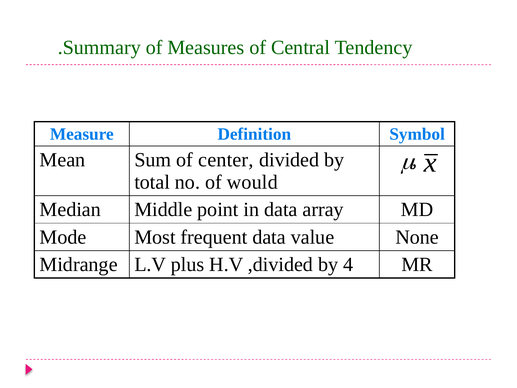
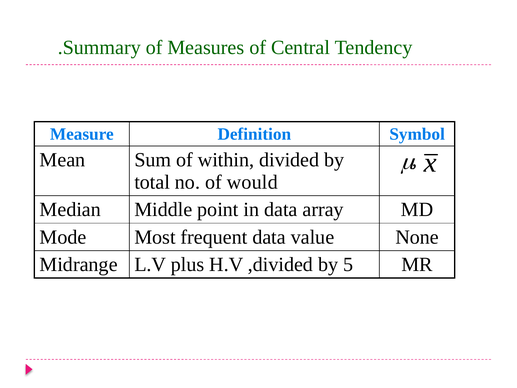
center: center -> within (226, 160)
4: 4 -> 5 (348, 264)
